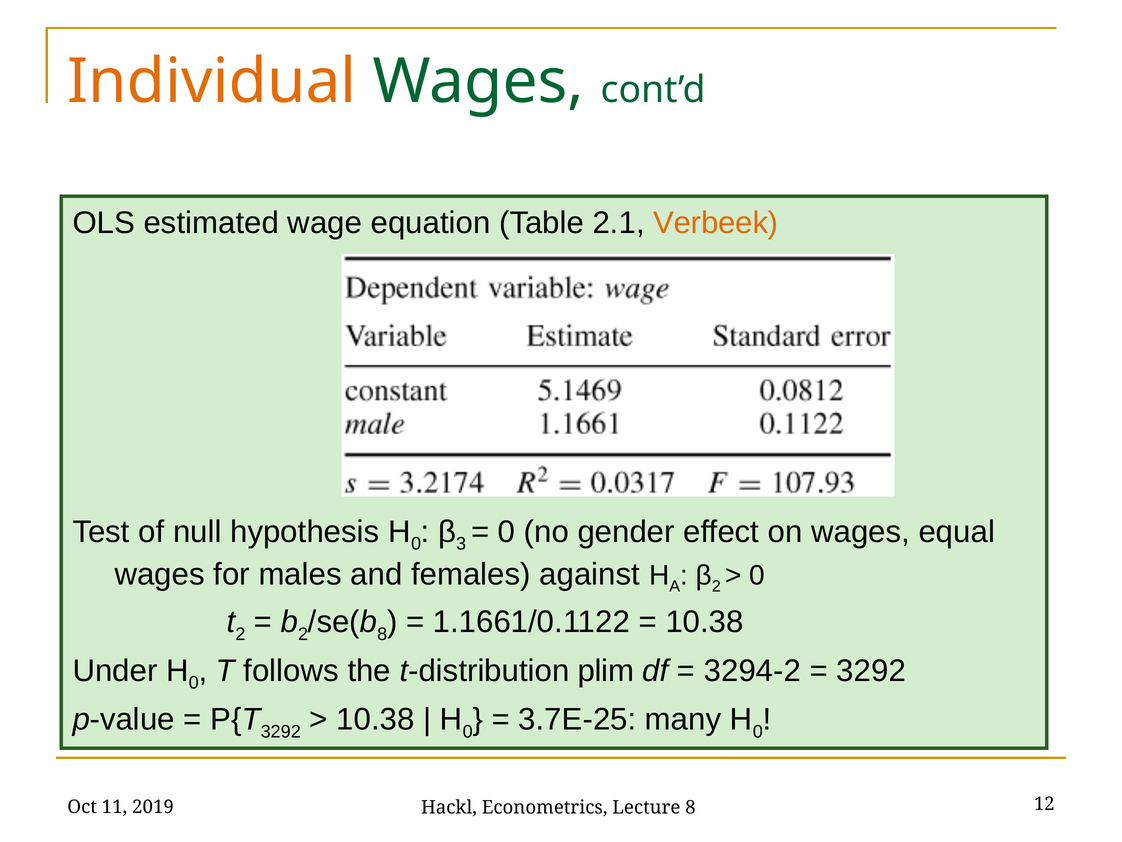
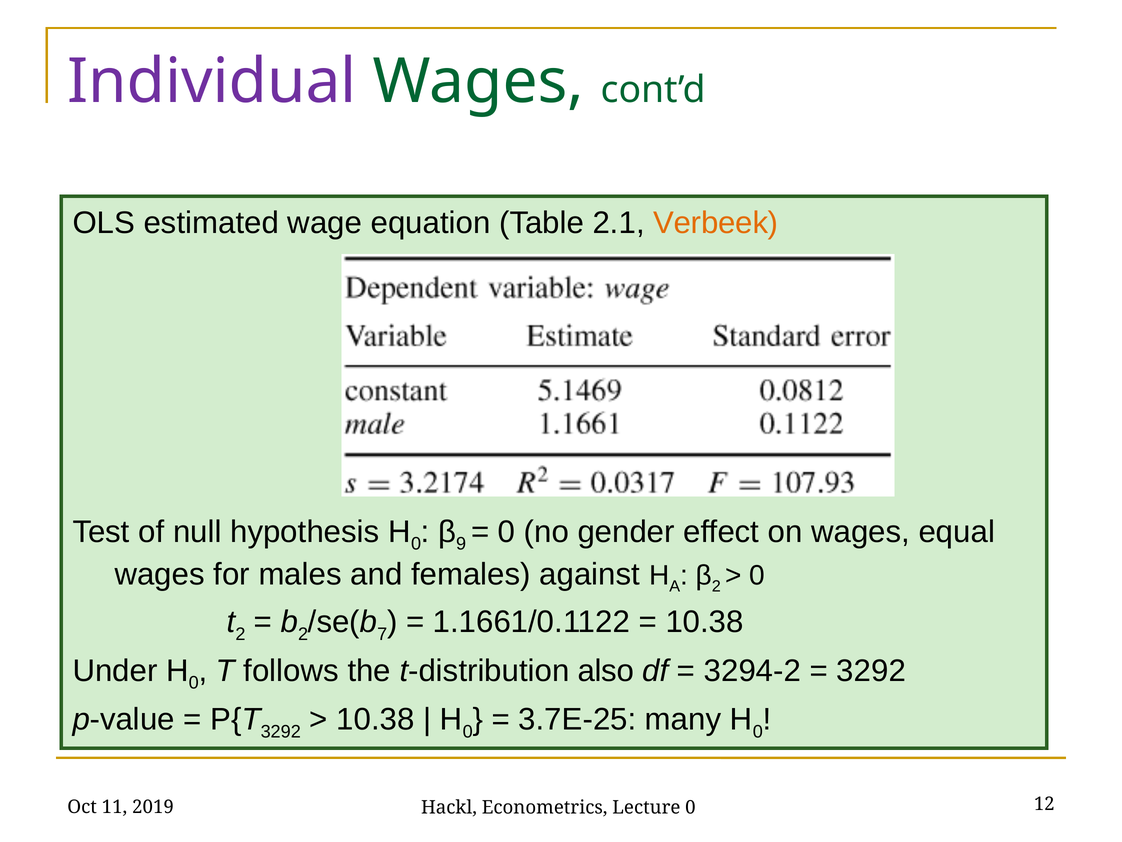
Individual colour: orange -> purple (212, 81)
3: 3 -> 9 (461, 544)
8: 8 -> 7 (382, 634)
plim: plim -> also (606, 670)
Lecture 8: 8 -> 0 (690, 807)
